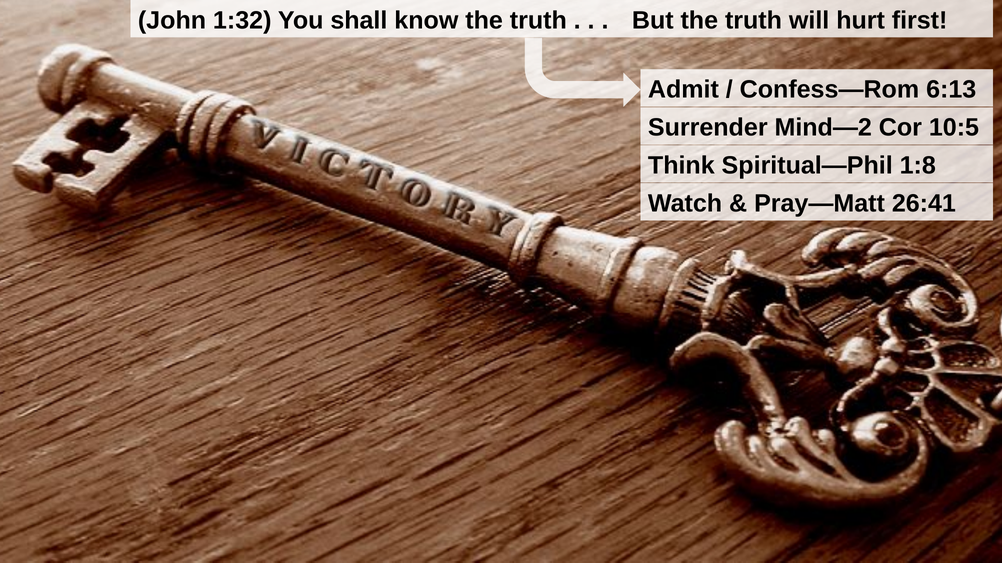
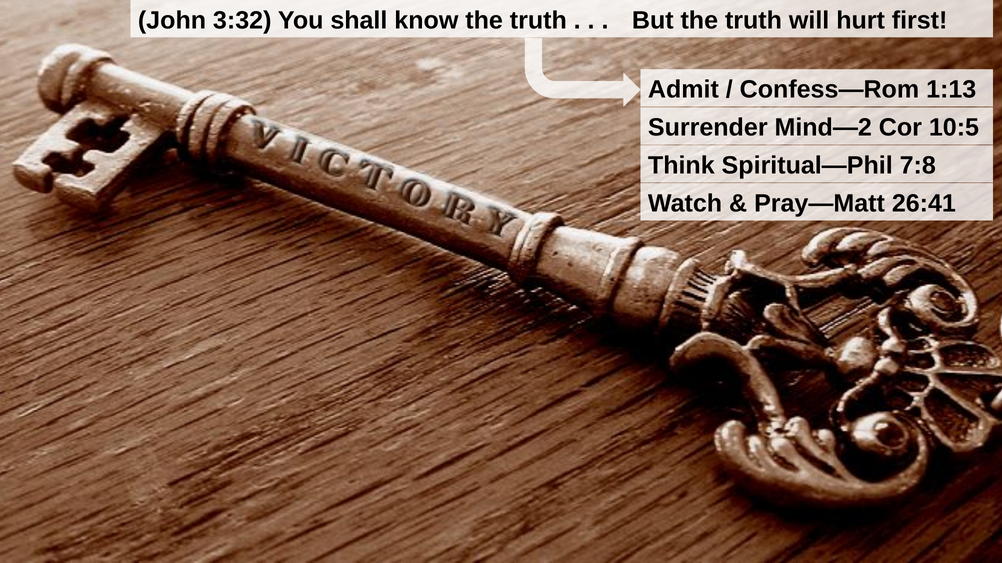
1:32: 1:32 -> 3:32 (242, 20)
6:13: 6:13 -> 1:13 (951, 90)
1:8: 1:8 -> 7:8 (918, 166)
